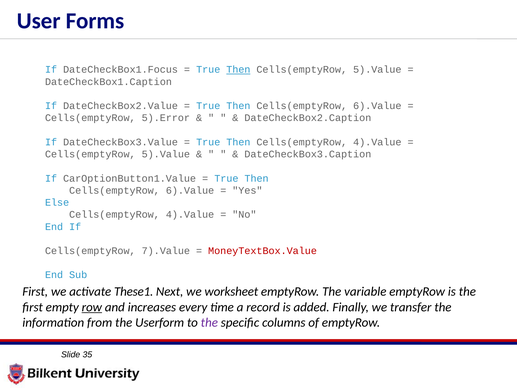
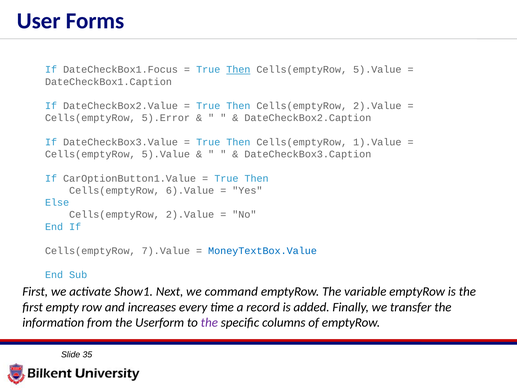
6).Value: 6).Value -> 2).Value (377, 106)
Then Cells(emptyRow 4).Value: 4).Value -> 1).Value (377, 142)
4).Value: 4).Value -> 2).Value (190, 214)
MoneyTextBox.Value colour: red -> blue (263, 251)
These1: These1 -> Show1 (134, 291)
worksheet: worksheet -> command (231, 291)
row underline: present -> none (92, 307)
